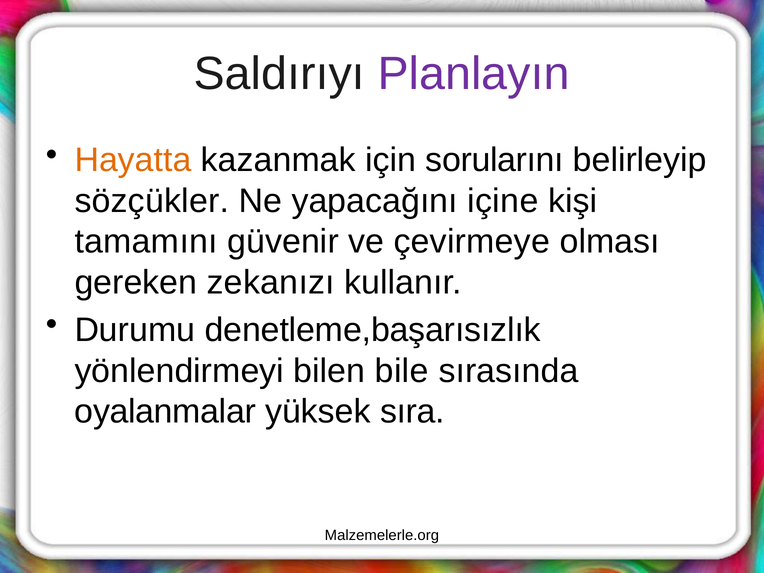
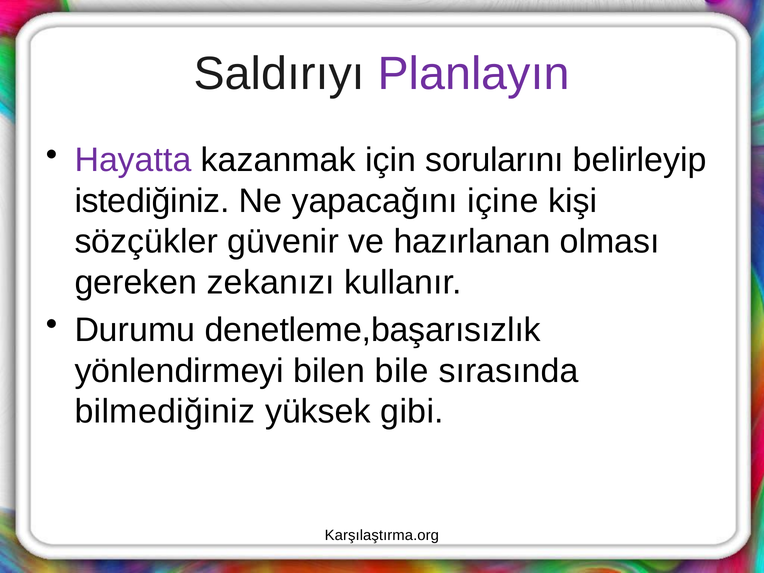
Hayatta colour: orange -> purple (133, 160)
sözçükler: sözçükler -> istediğiniz (152, 201)
tamamını: tamamını -> sözçükler (146, 242)
çevirmeye: çevirmeye -> hazırlanan (472, 242)
oyalanmalar: oyalanmalar -> bilmediğiniz (165, 412)
sıra: sıra -> gibi (412, 412)
Malzemelerle.org: Malzemelerle.org -> Karşılaştırma.org (382, 536)
